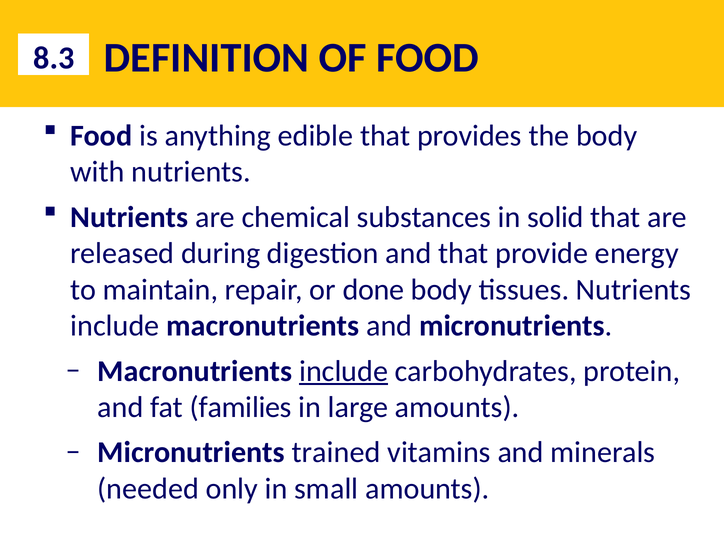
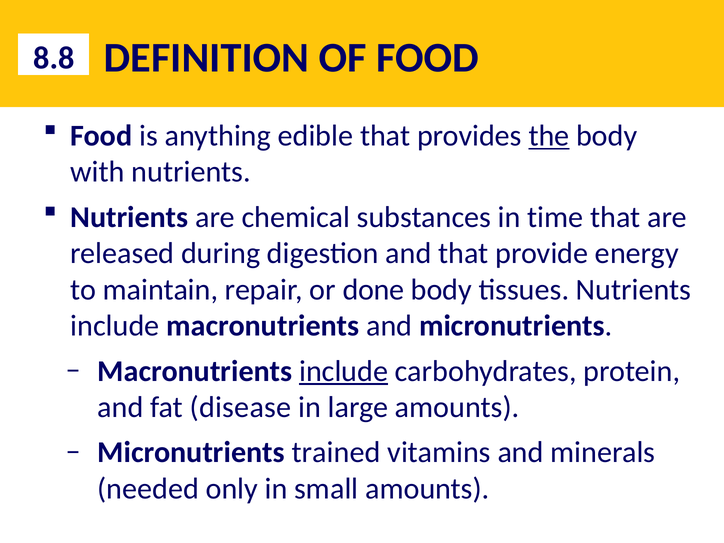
8.3: 8.3 -> 8.8 (54, 58)
the underline: none -> present (549, 136)
solid: solid -> time (555, 217)
families: families -> disease (241, 407)
